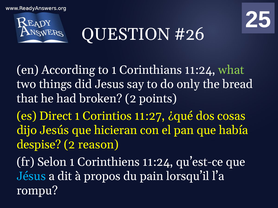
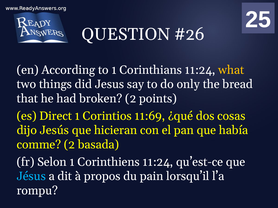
what colour: light green -> yellow (231, 70)
11:27: 11:27 -> 11:69 (150, 116)
despise: despise -> comme (39, 145)
reason: reason -> basada (98, 145)
